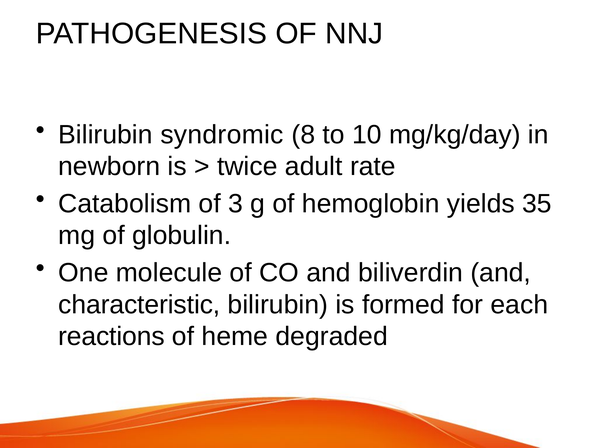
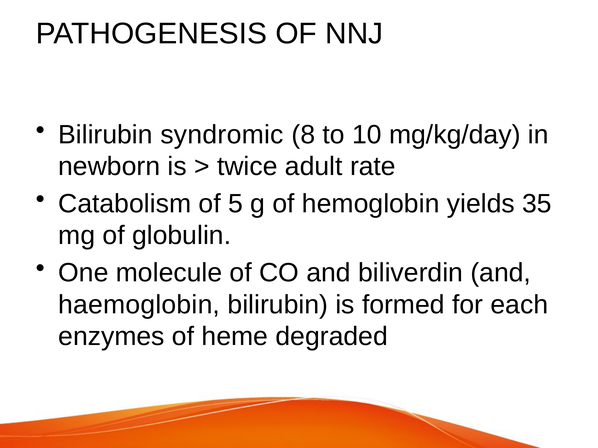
3: 3 -> 5 (236, 204)
characteristic: characteristic -> haemoglobin (139, 305)
reactions: reactions -> enzymes (111, 337)
